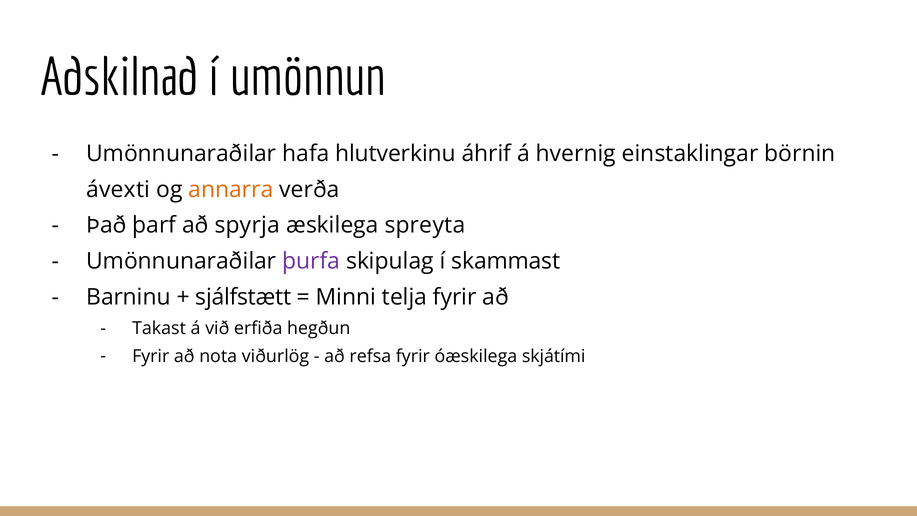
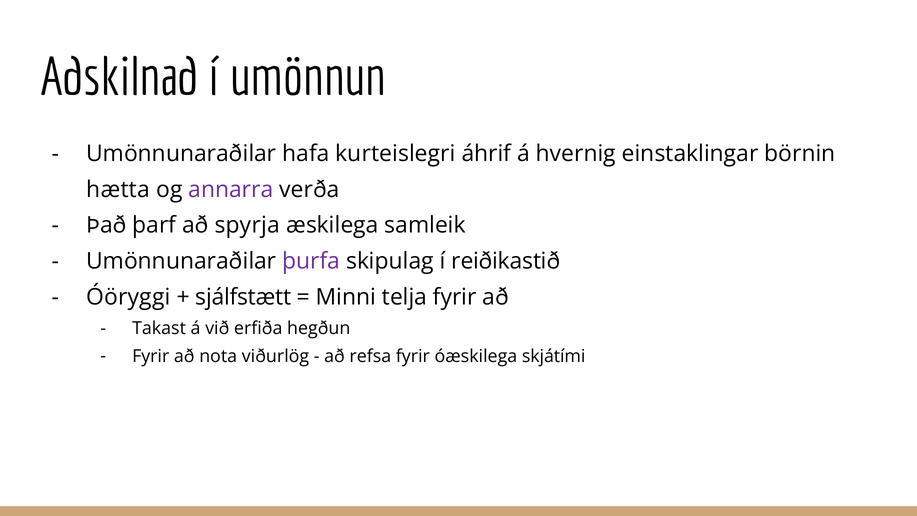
hlutverkinu: hlutverkinu -> kurteislegri (395, 154)
ávexti: ávexti -> hætta (118, 189)
annarra colour: orange -> purple (231, 189)
spreyta: spreyta -> samleik (425, 225)
skammast: skammast -> reiðikastið (506, 261)
Barninu: Barninu -> Óöryggi (128, 297)
